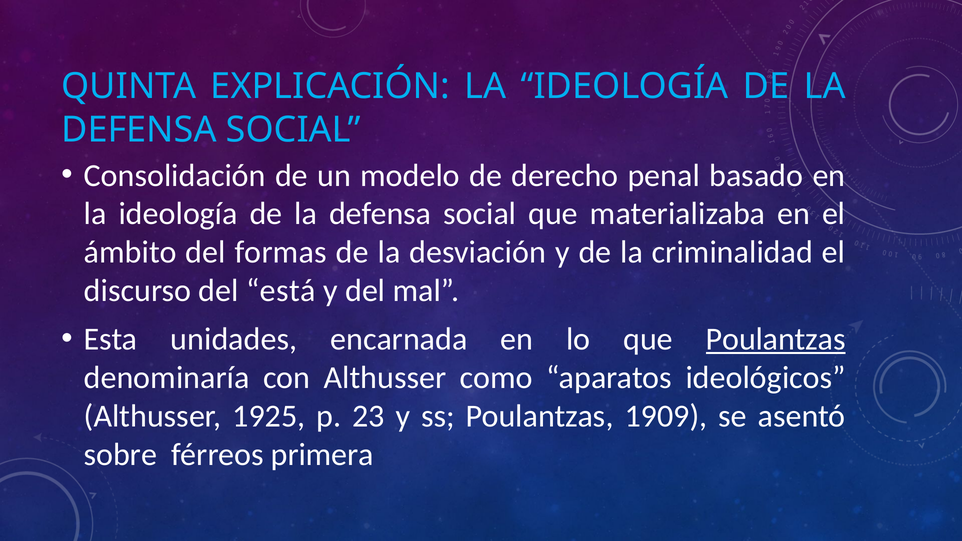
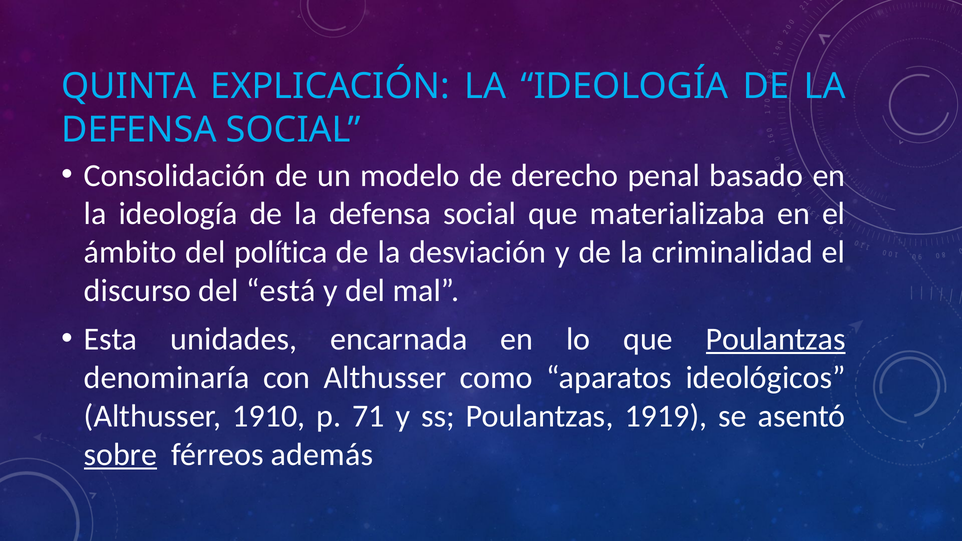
formas: formas -> política (281, 252)
1925: 1925 -> 1910 (269, 416)
23: 23 -> 71 (368, 416)
1909: 1909 -> 1919 (666, 416)
sobre underline: none -> present (120, 455)
primera: primera -> además (322, 455)
